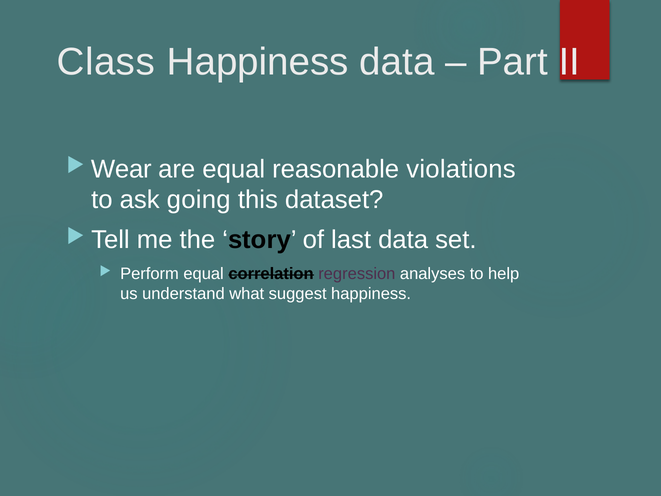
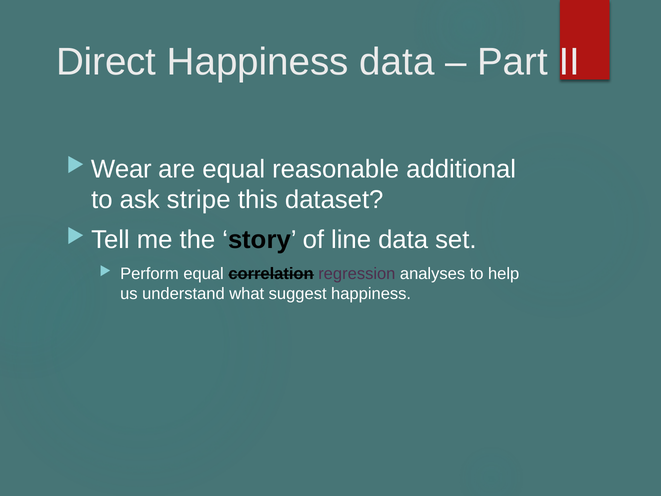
Class: Class -> Direct (106, 62)
violations: violations -> additional (461, 169)
going: going -> stripe (199, 200)
last: last -> line (351, 240)
